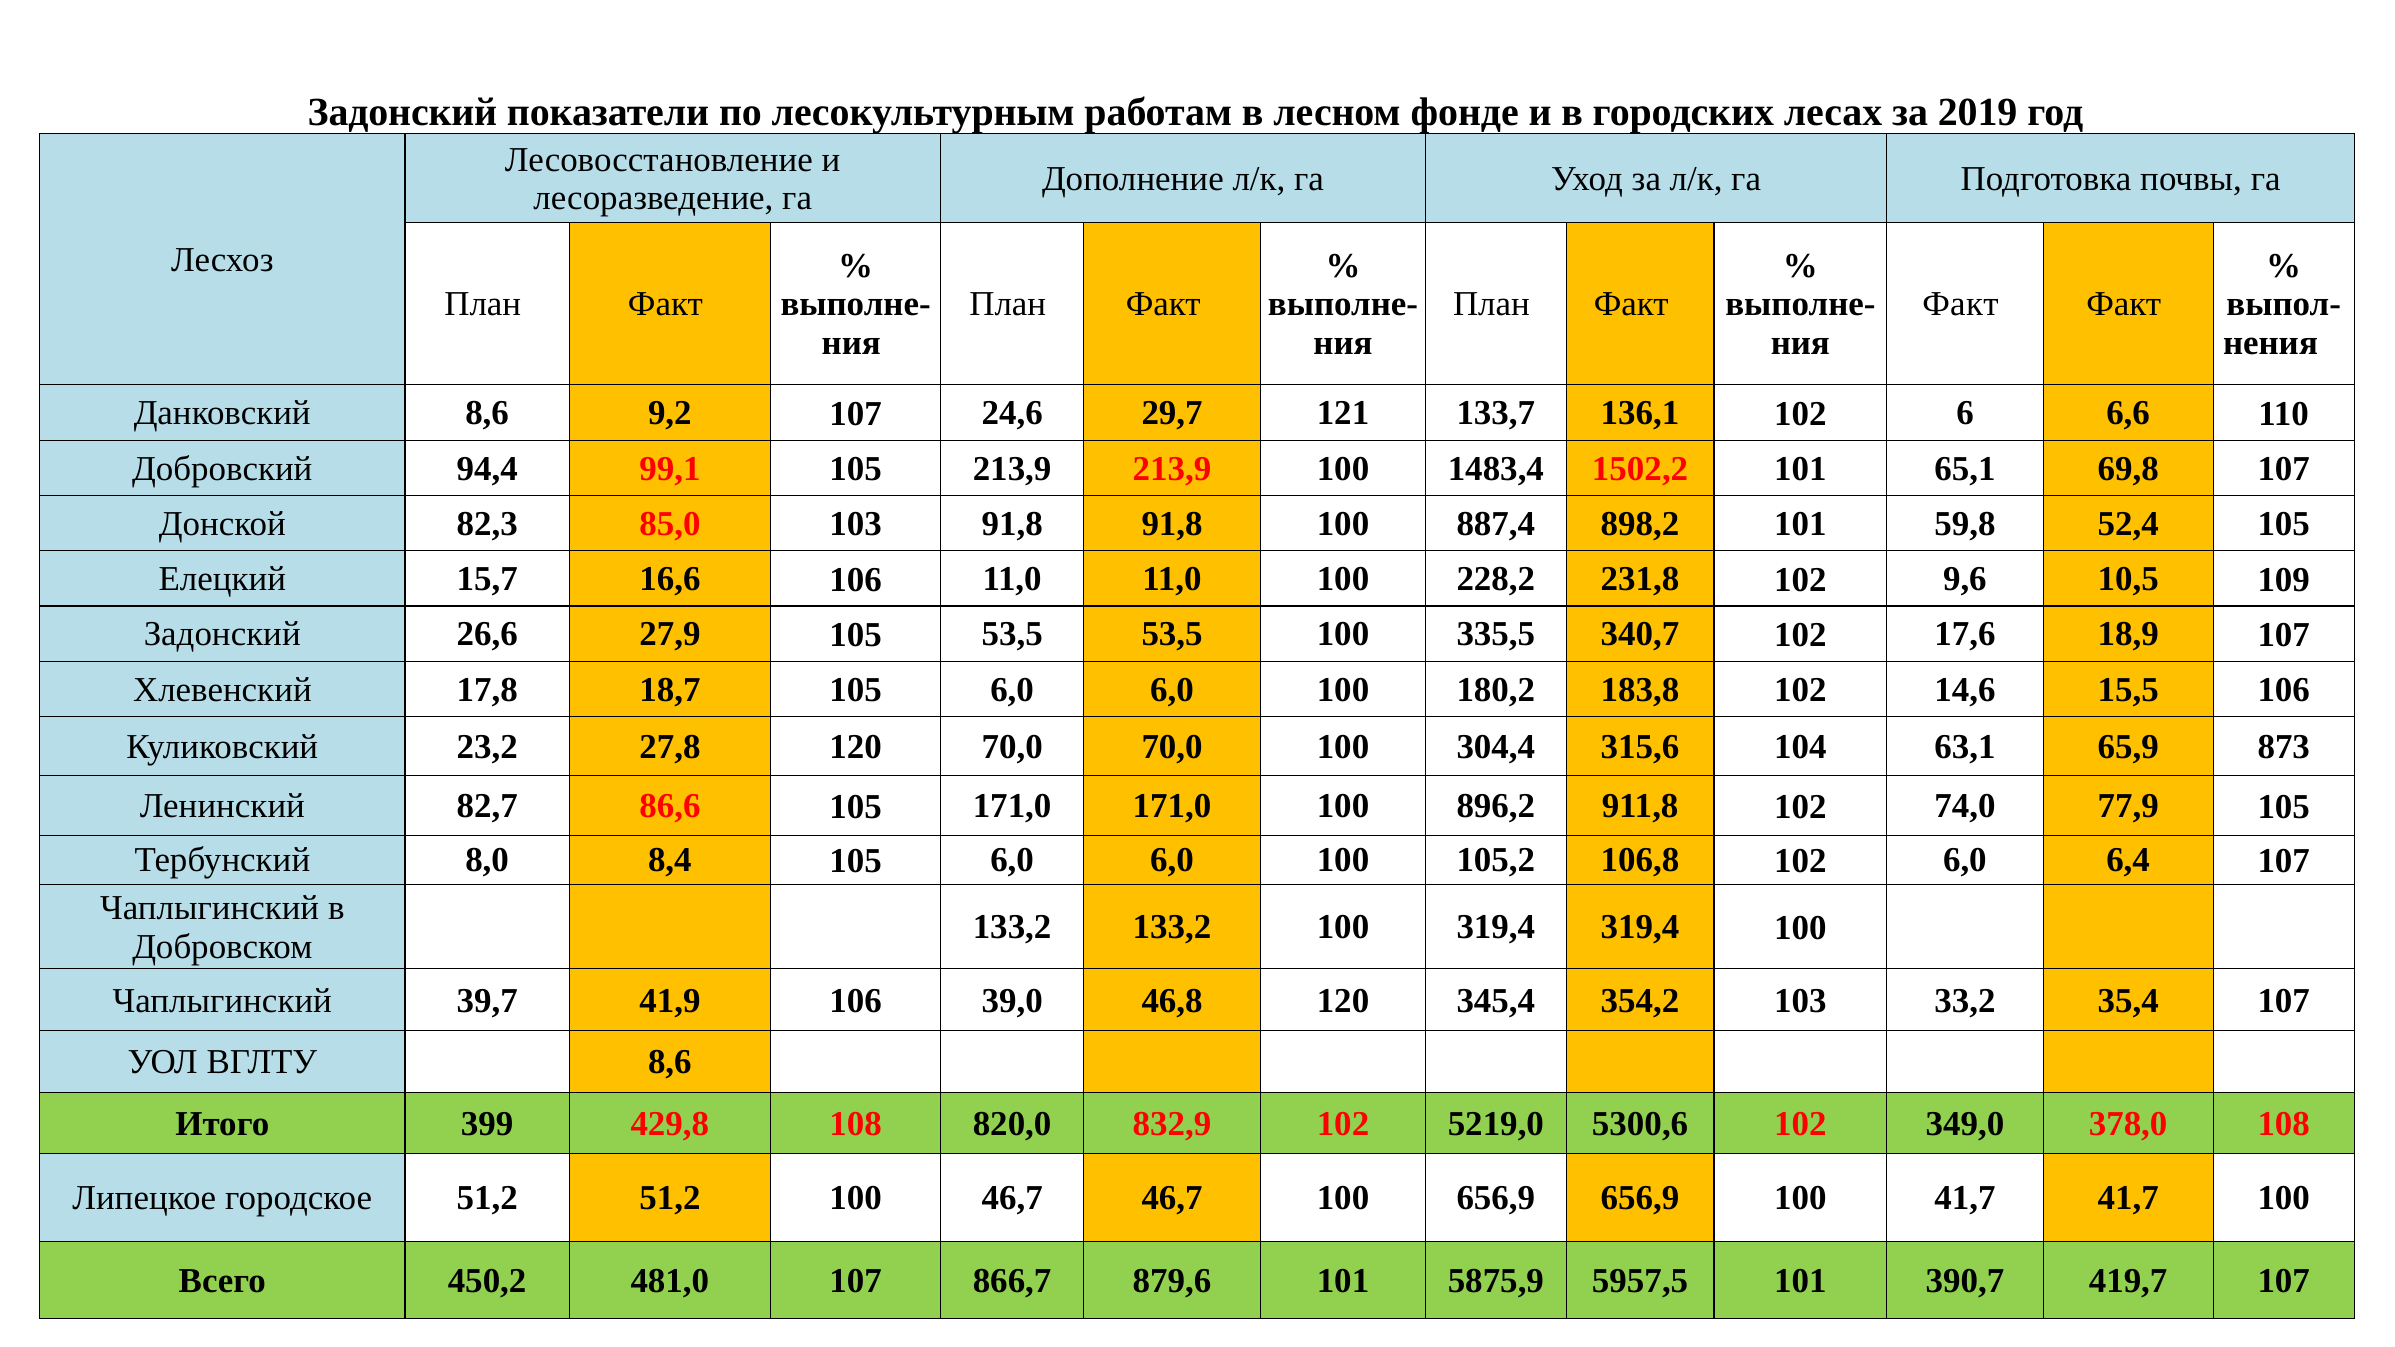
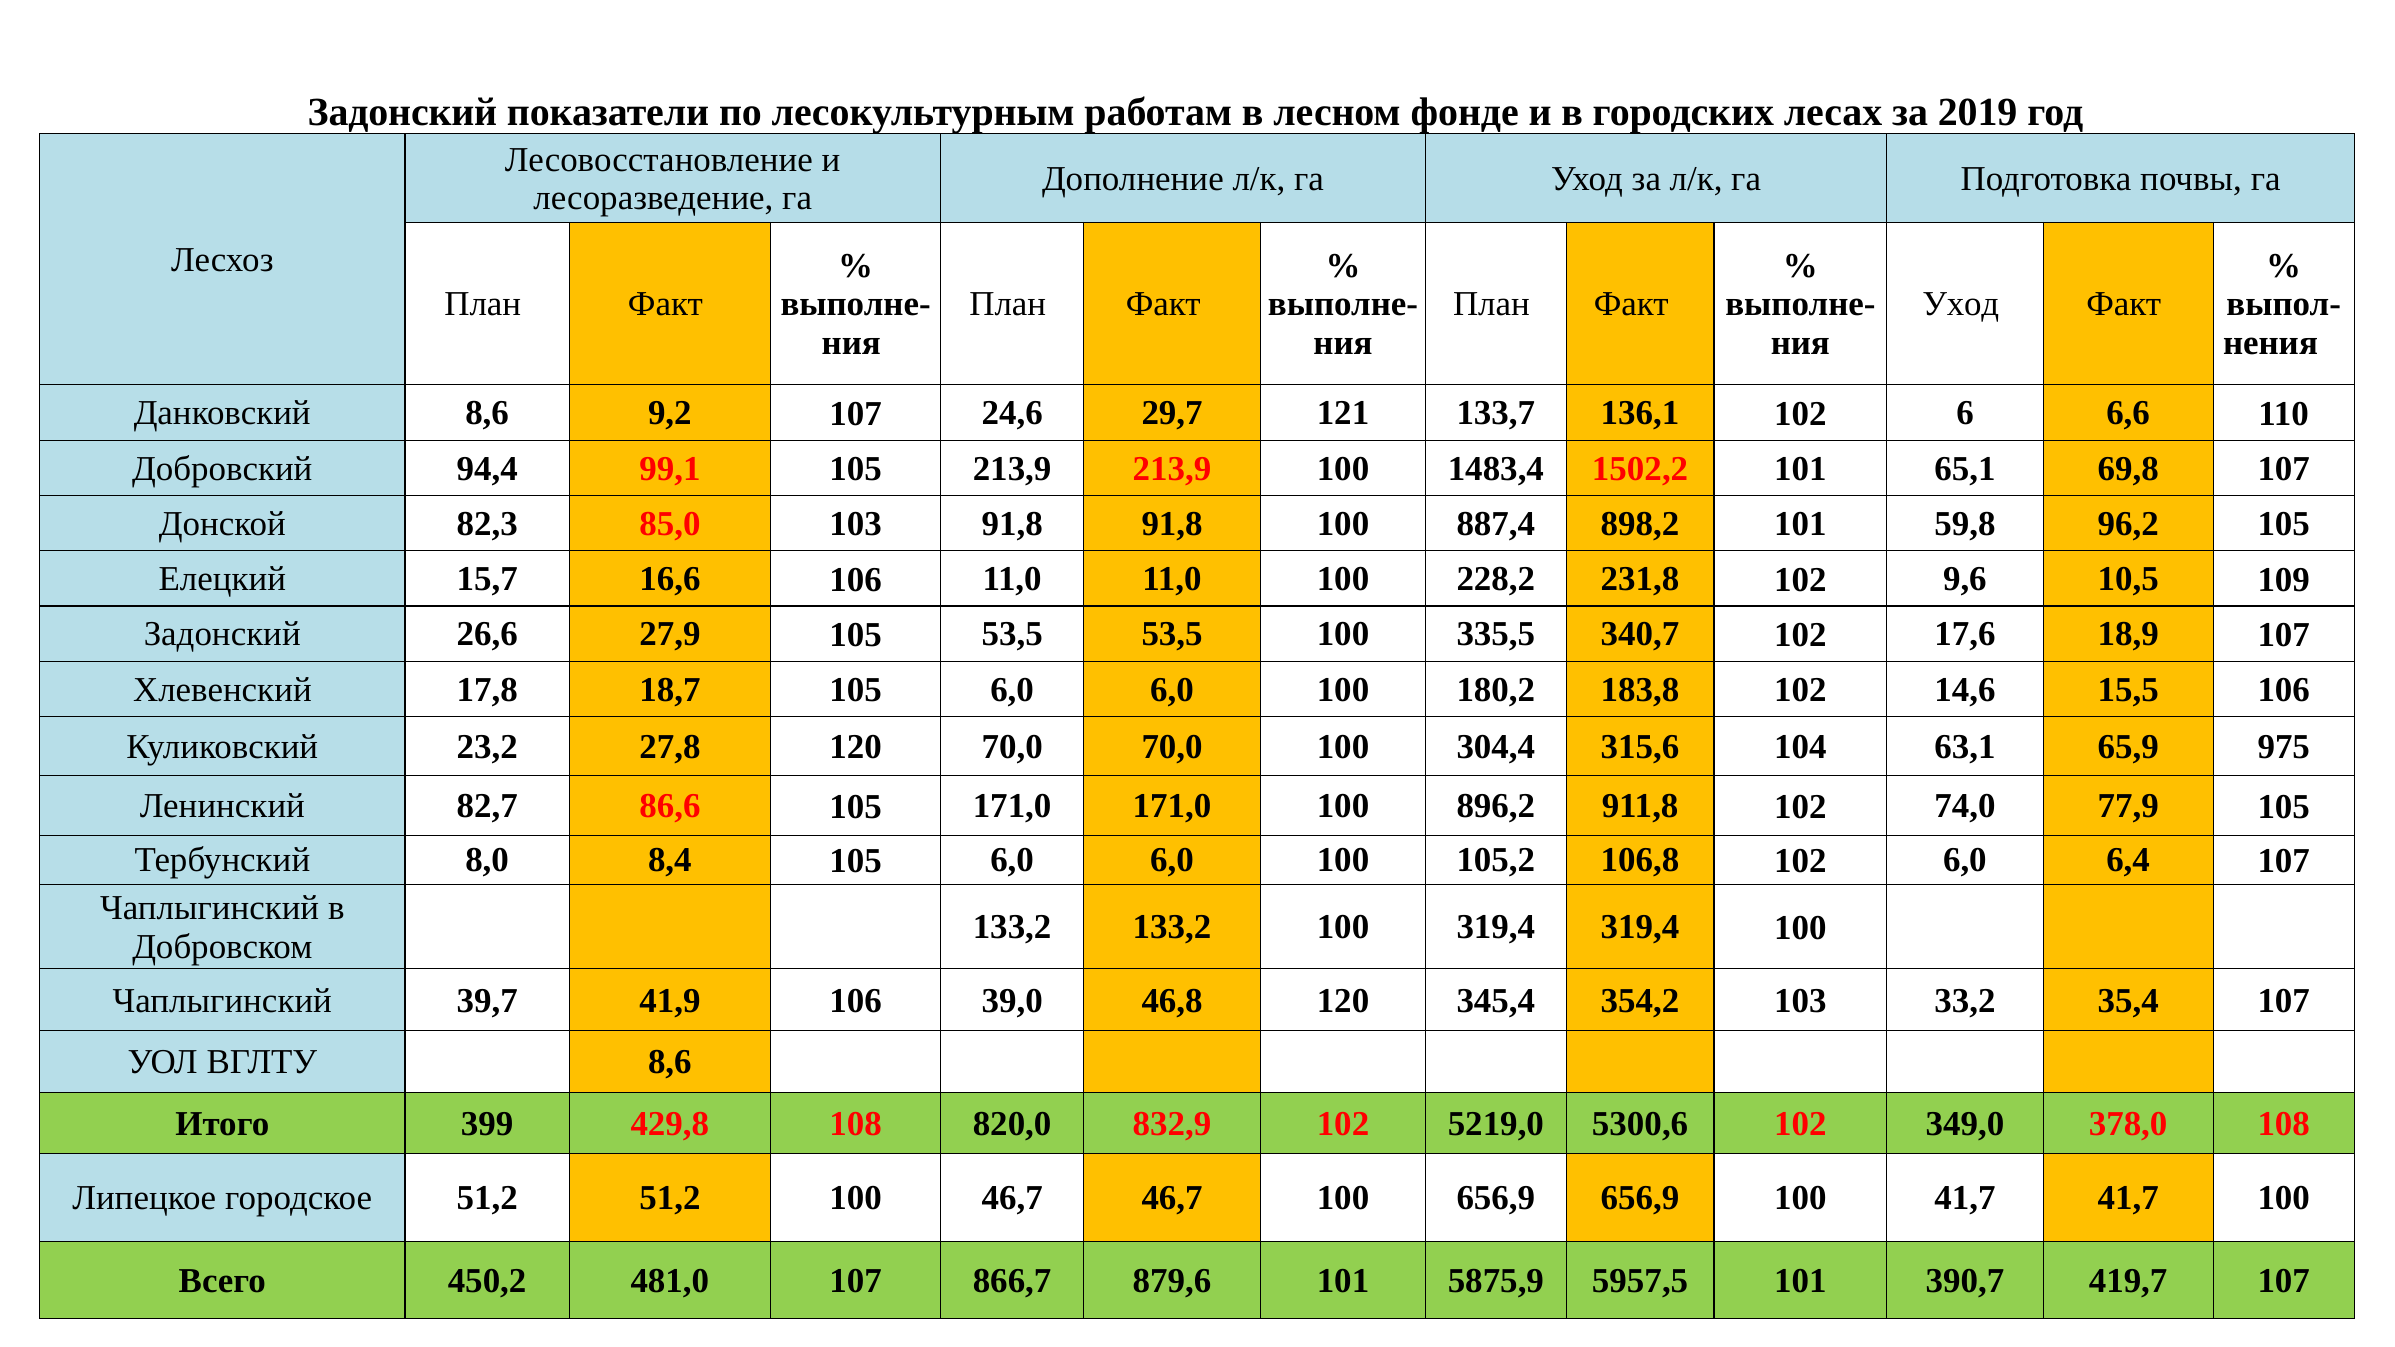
Факт: Факт -> Уход (1961, 304)
52,4: 52,4 -> 96,2 (2128, 524)
873: 873 -> 975 (2284, 747)
